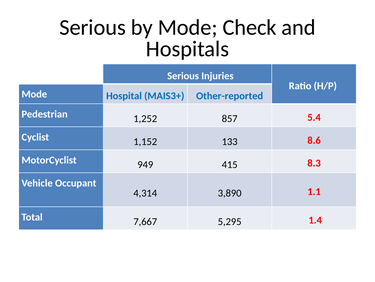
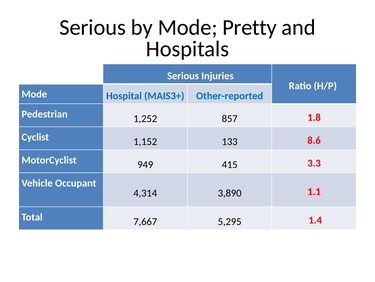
Check: Check -> Pretty (250, 27)
5.4: 5.4 -> 1.8 (314, 117)
8.3: 8.3 -> 3.3 (314, 163)
